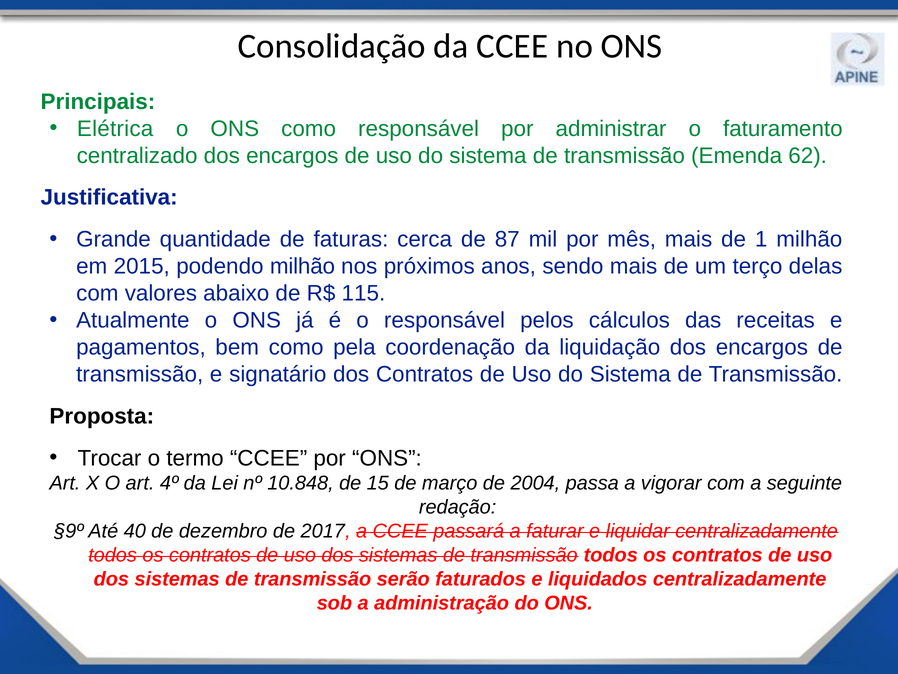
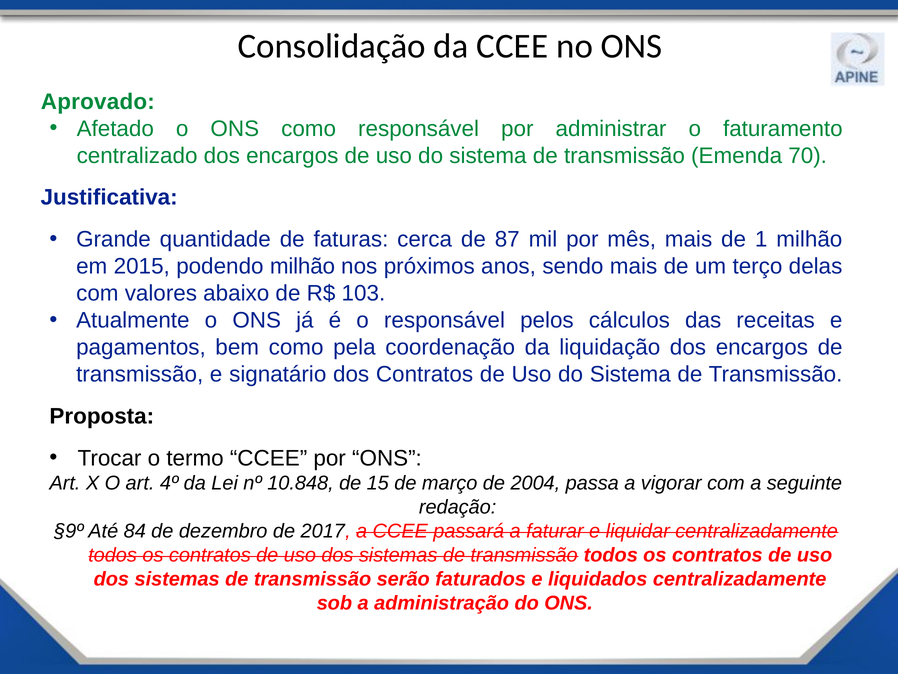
Principais: Principais -> Aprovado (98, 102)
Elétrica: Elétrica -> Afetado (115, 129)
62: 62 -> 70 (808, 156)
115: 115 -> 103 (363, 293)
40: 40 -> 84 (135, 531)
